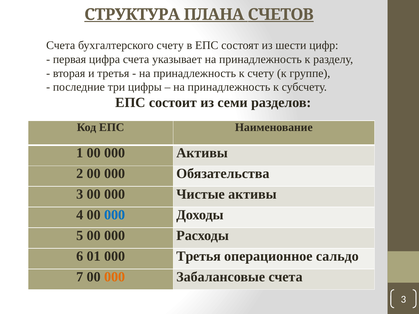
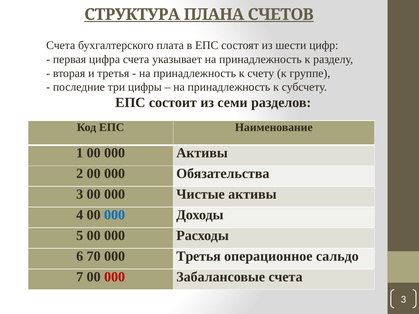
бухгалтерского счету: счету -> плата (170, 45)
01: 01 -> 70 (94, 256)
000 colour: orange -> red (115, 277)
